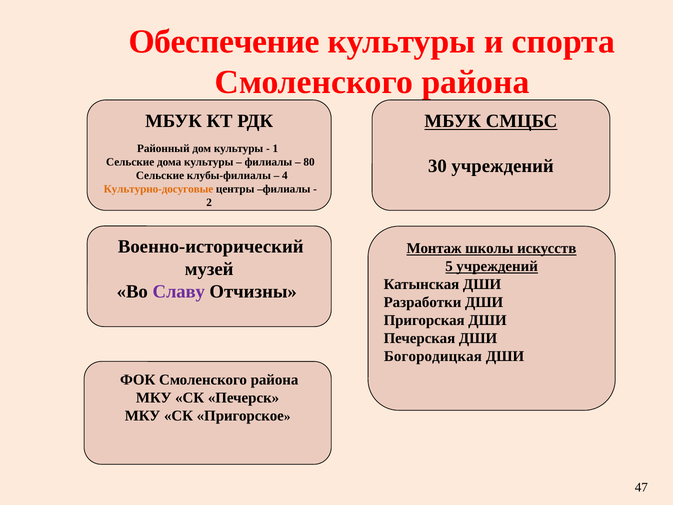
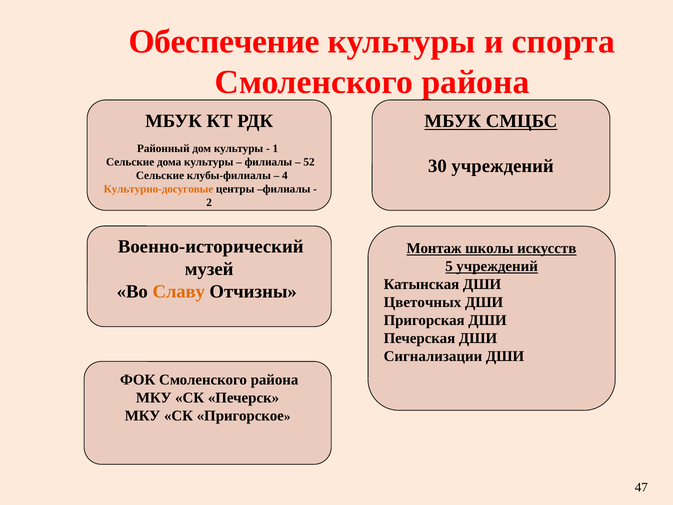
80: 80 -> 52 (309, 162)
Славу colour: purple -> orange (179, 292)
Разработки: Разработки -> Цветочных (422, 302)
Богородицкая: Богородицкая -> Сигнализации (433, 356)
